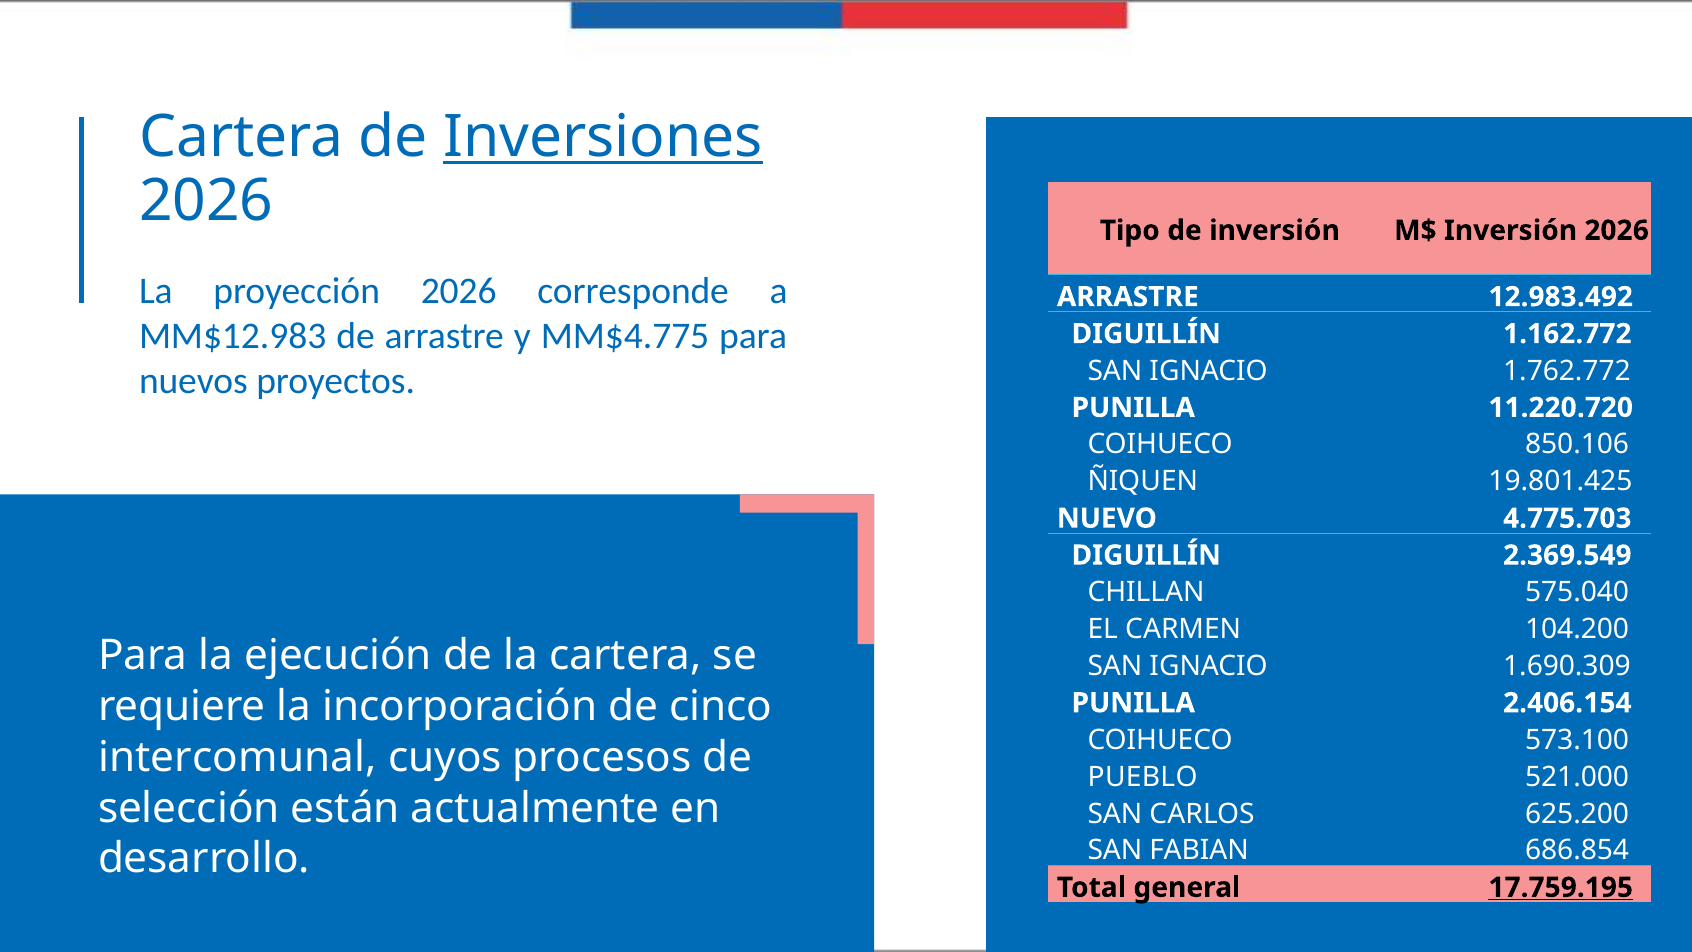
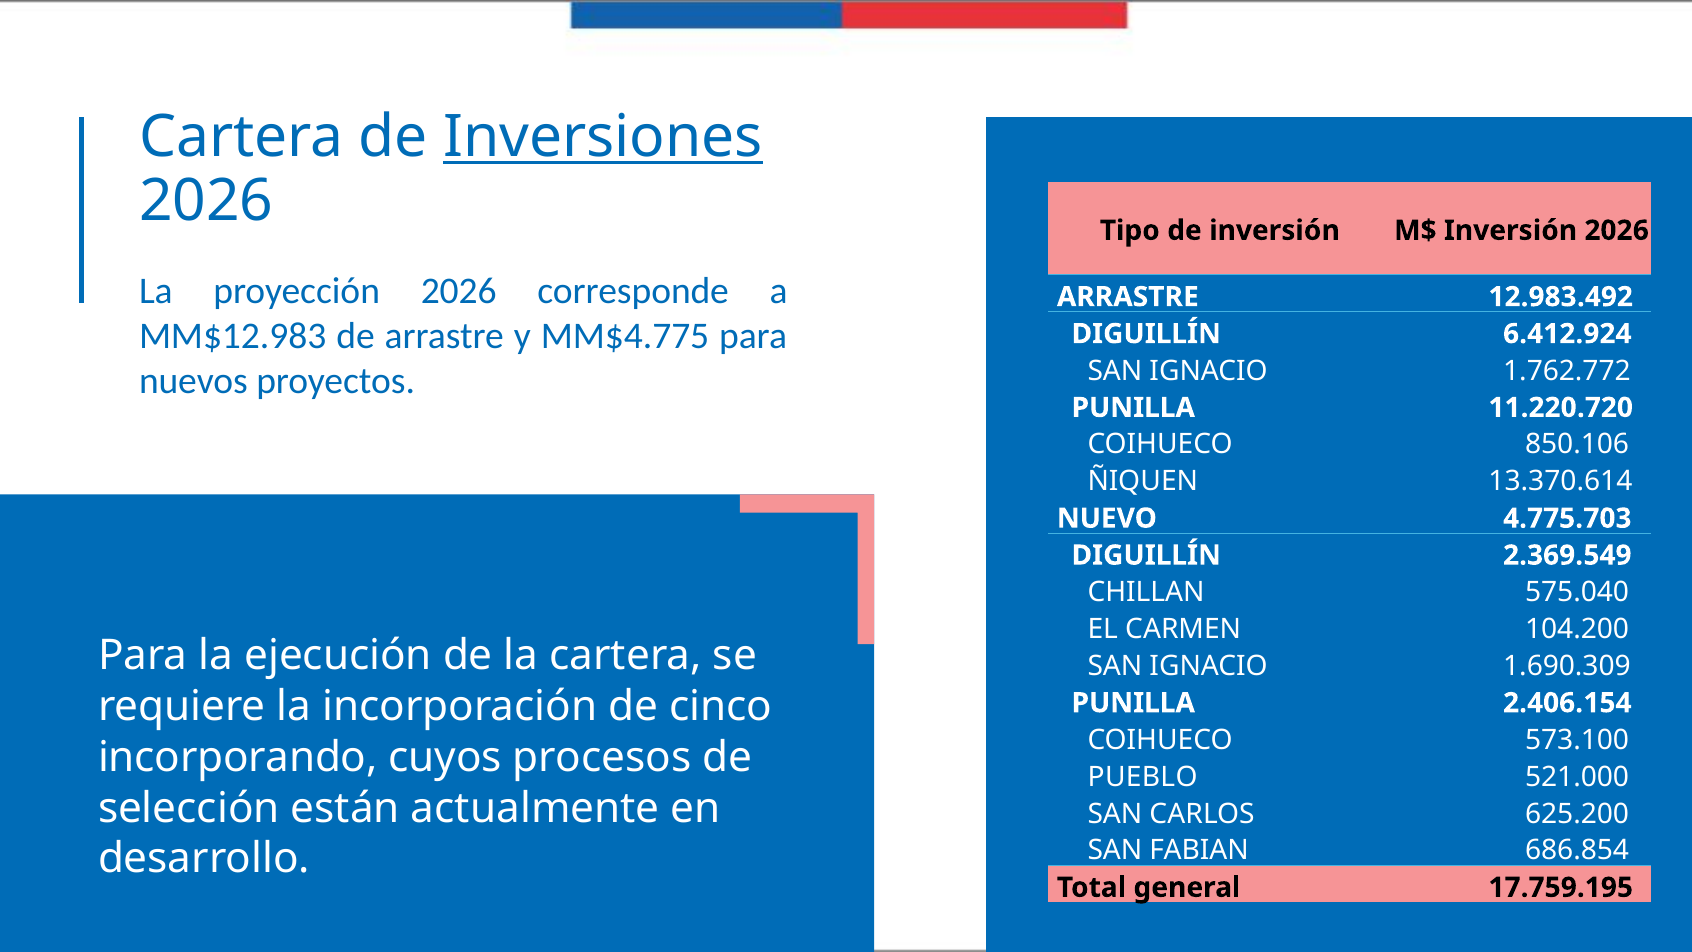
1.162.772: 1.162.772 -> 6.412.924 (1567, 334)
19.801.425: 19.801.425 -> 13.370.614 (1560, 481)
intercomunal: intercomunal -> incorporando (238, 757)
17.759.195 underline: present -> none (1561, 887)
